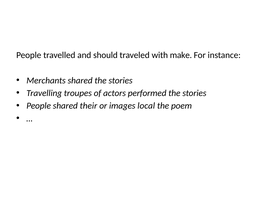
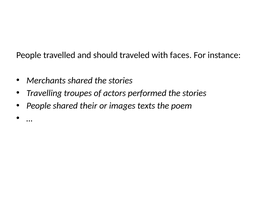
make: make -> faces (181, 55)
local: local -> texts (146, 105)
